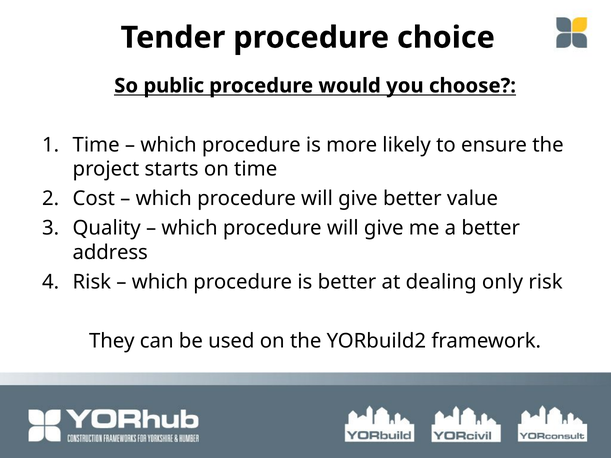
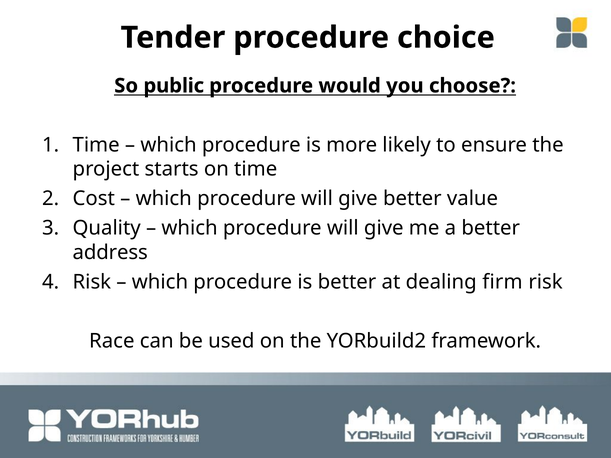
only: only -> firm (502, 282)
They: They -> Race (112, 341)
